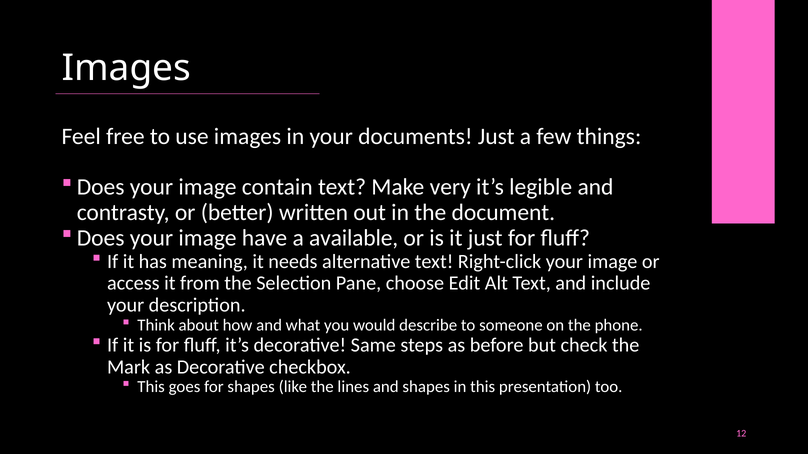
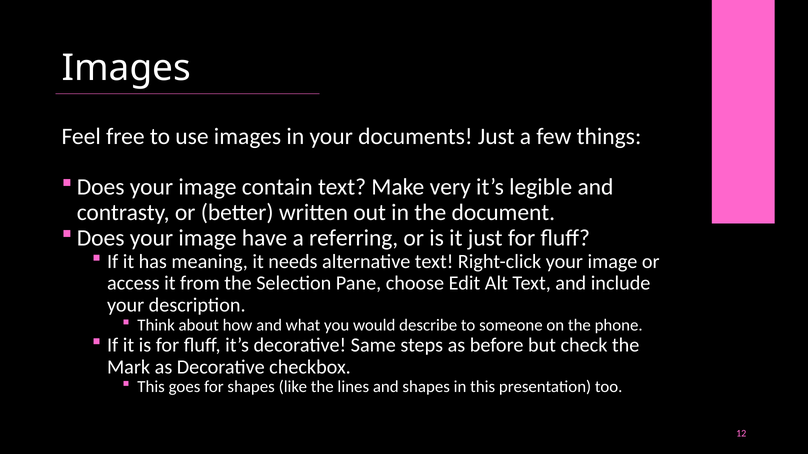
available: available -> referring (354, 238)
